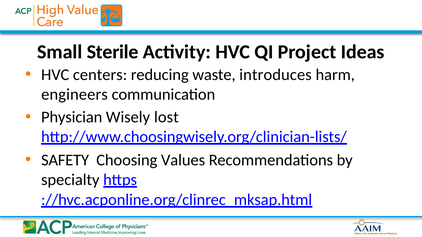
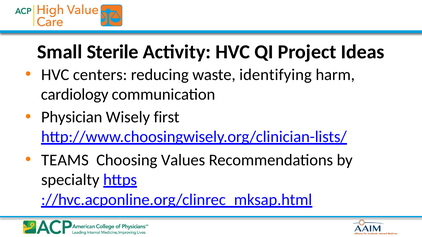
introduces: introduces -> identifying (276, 75)
engineers: engineers -> cardiology (75, 94)
lost: lost -> first (167, 117)
SAFETY: SAFETY -> TEAMS (65, 160)
